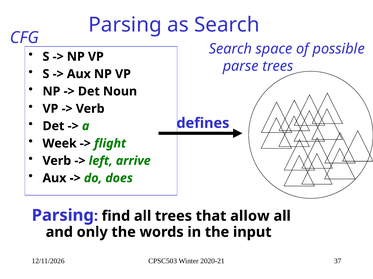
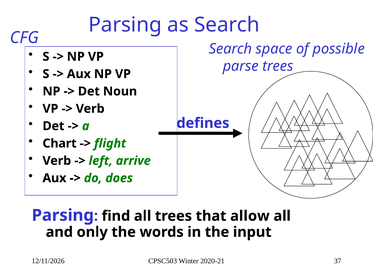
Week: Week -> Chart (60, 144)
